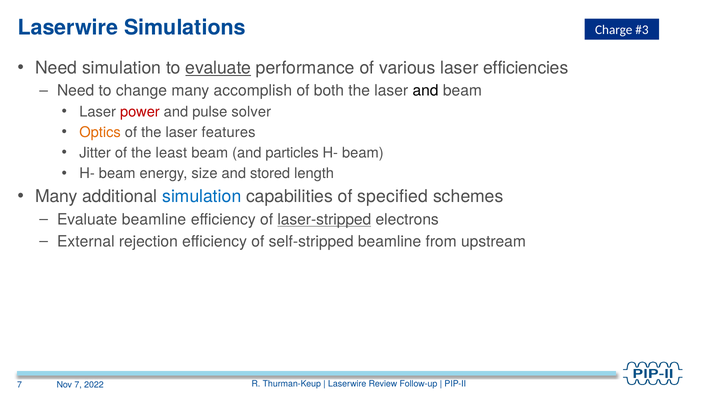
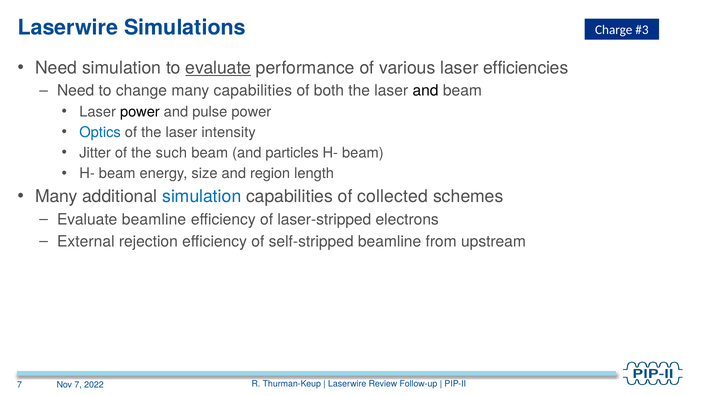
many accomplish: accomplish -> capabilities (253, 91)
power colour: red -> black (140, 112)
pulse solver: solver -> power (251, 112)
Optics colour: orange -> blue (100, 132)
features: features -> intensity (229, 132)
least: least -> such (171, 153)
stored: stored -> region (270, 173)
specified: specified -> collected (393, 196)
laser-stripped underline: present -> none (324, 219)
